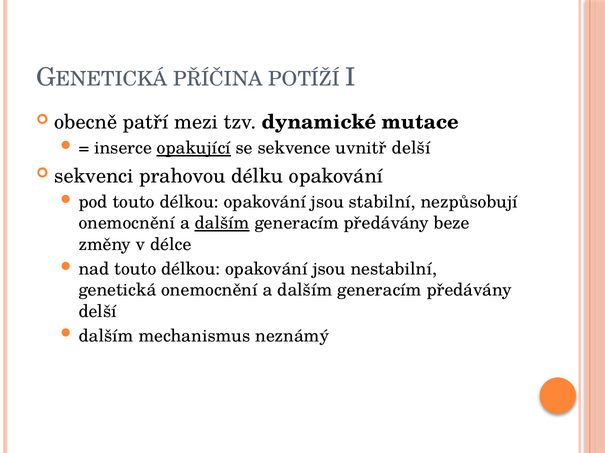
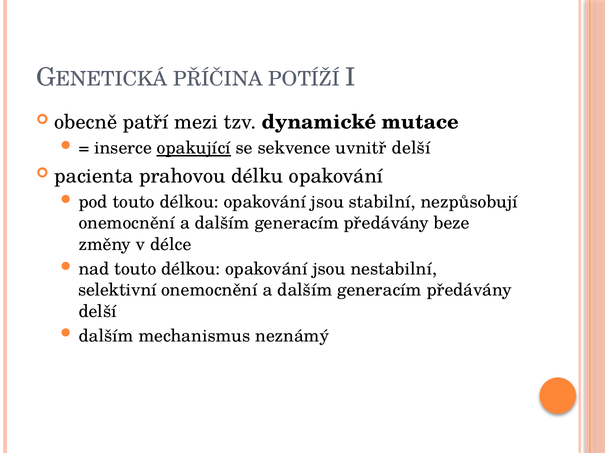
sekvenci: sekvenci -> pacienta (94, 176)
dalším underline: present -> none (222, 224)
genetická: genetická -> selektivní (118, 291)
